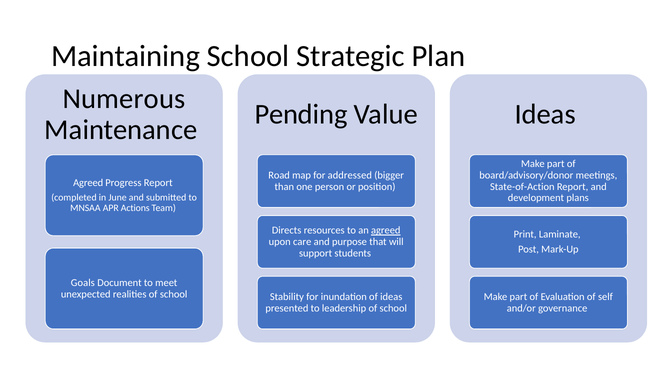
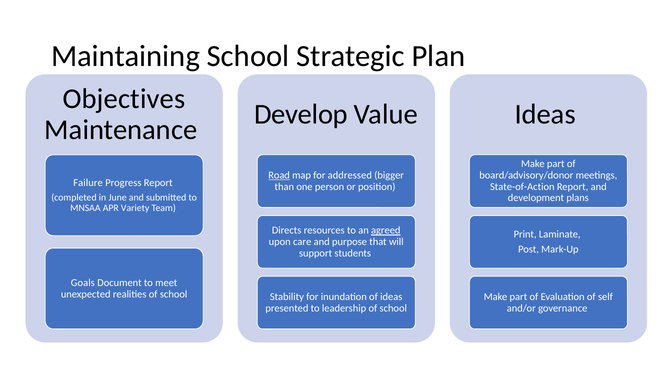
Numerous: Numerous -> Objectives (124, 99)
Pending: Pending -> Develop (301, 114)
Road underline: none -> present (279, 175)
Agreed: Agreed -> Failure (88, 182)
Actions: Actions -> Variety (135, 208)
